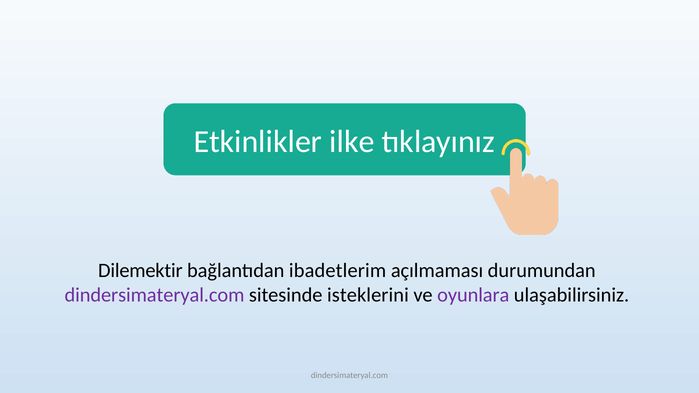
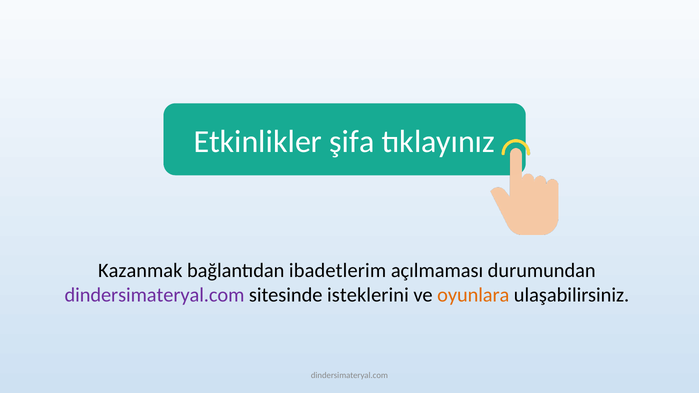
ilke: ilke -> şifa (352, 142)
Dilemektir: Dilemektir -> Kazanmak (140, 271)
oyunlara colour: purple -> orange (473, 295)
